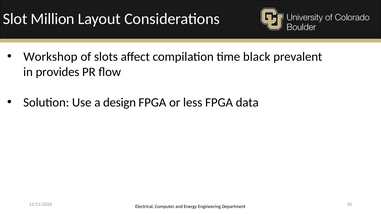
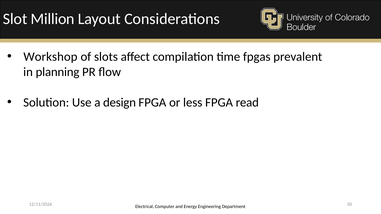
black: black -> fpgas (257, 57)
provides: provides -> planning (58, 72)
data: data -> read (247, 103)
